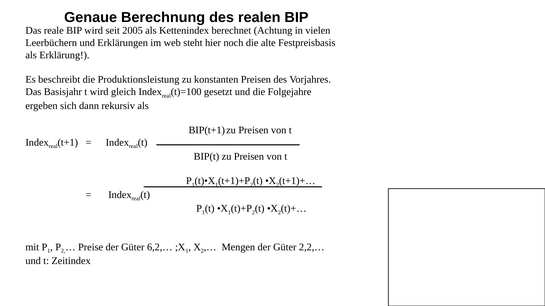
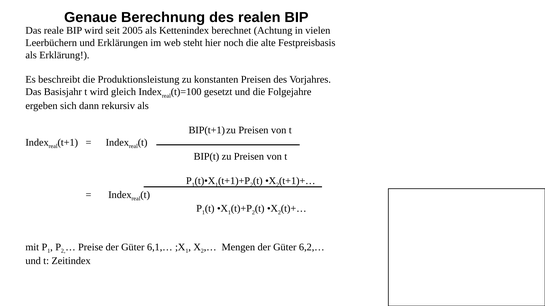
6,2,…: 6,2,… -> 6,1,… (160, 247)
2,2,…: 2,2,… -> 6,2,… (312, 247)
